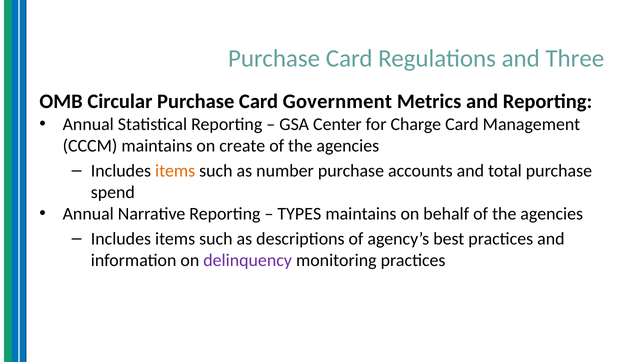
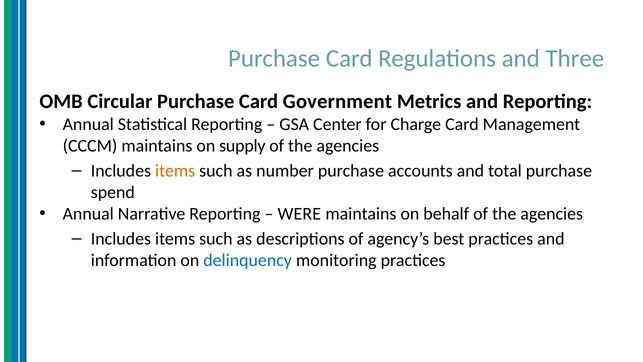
create: create -> supply (242, 146)
TYPES: TYPES -> WERE (299, 214)
delinquency colour: purple -> blue (248, 260)
